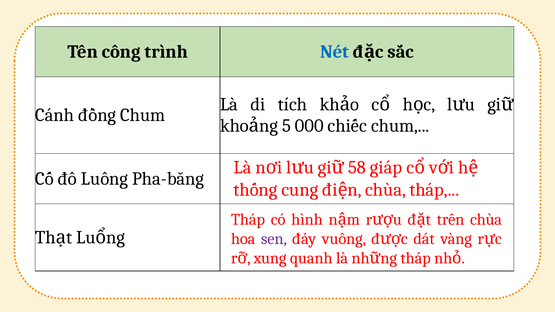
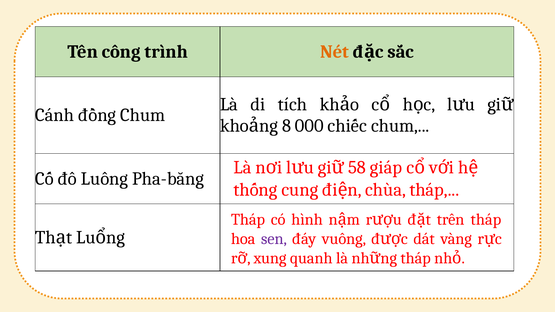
Nét colour: blue -> orange (334, 52)
5: 5 -> 8 (287, 126)
trên chùa: chùa -> tháp (486, 220)
